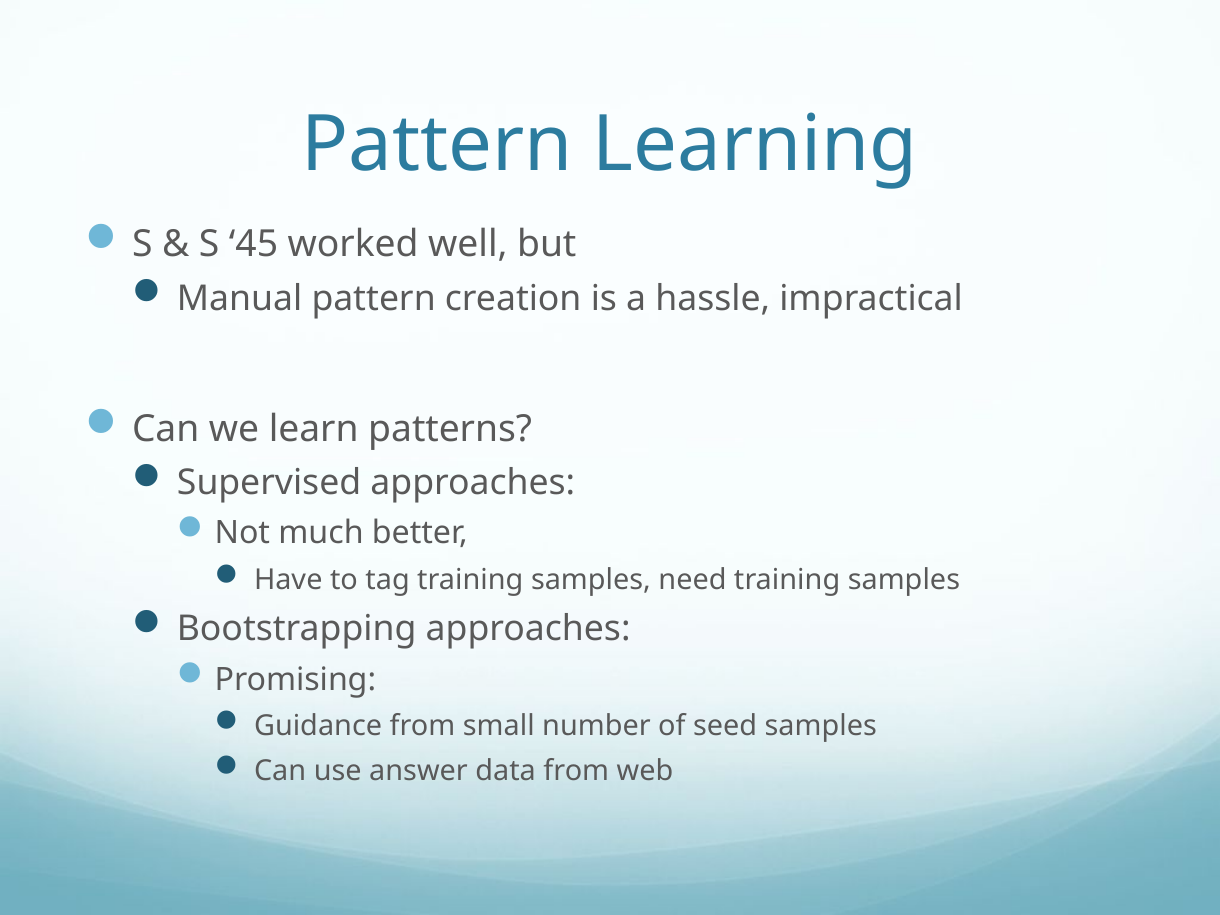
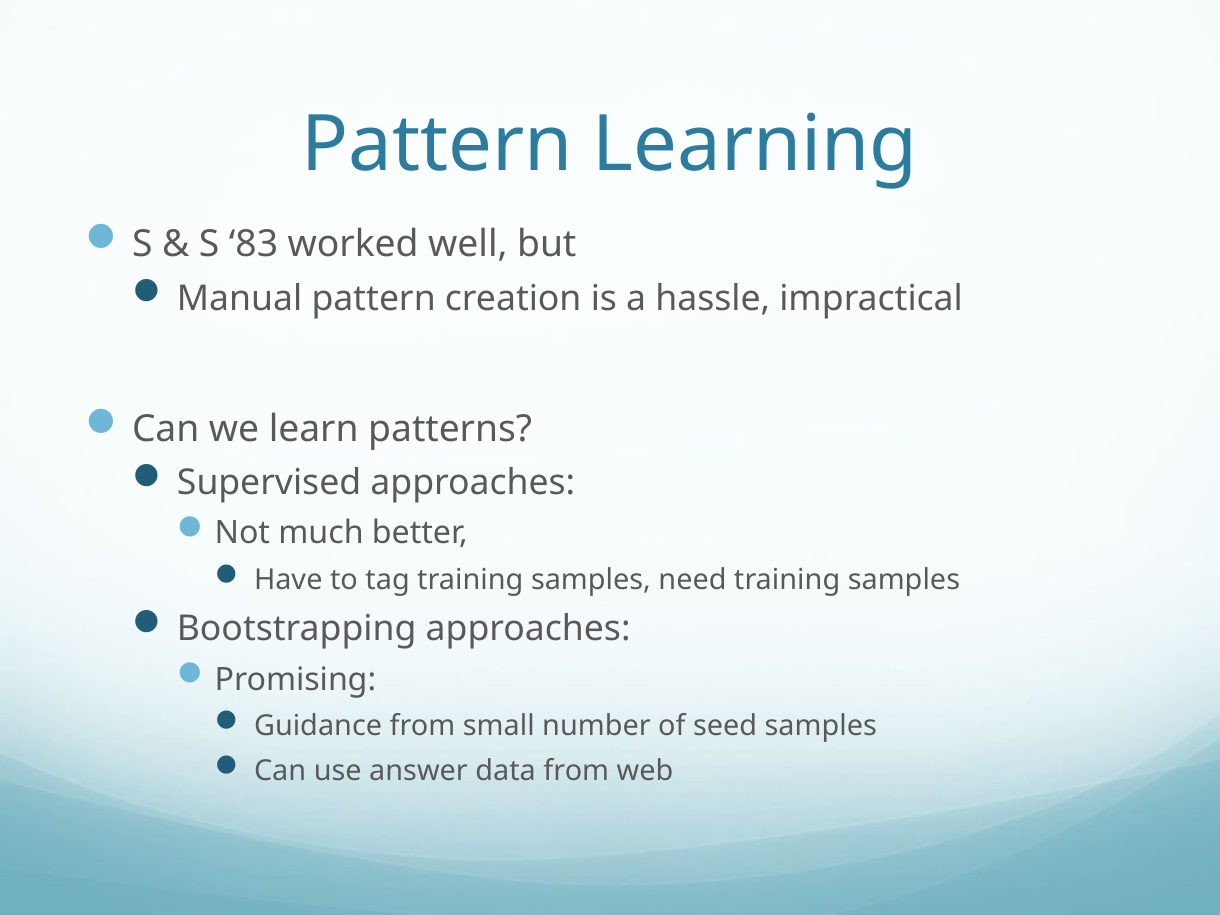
45: 45 -> 83 (254, 245)
